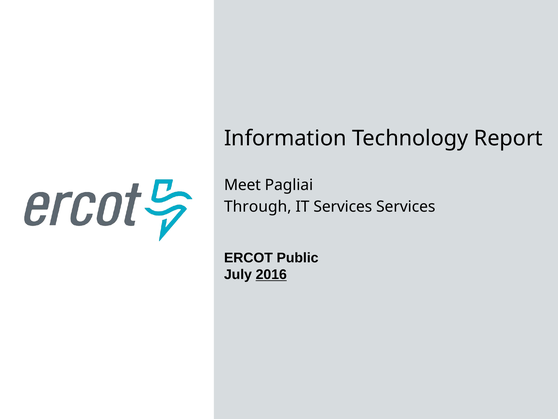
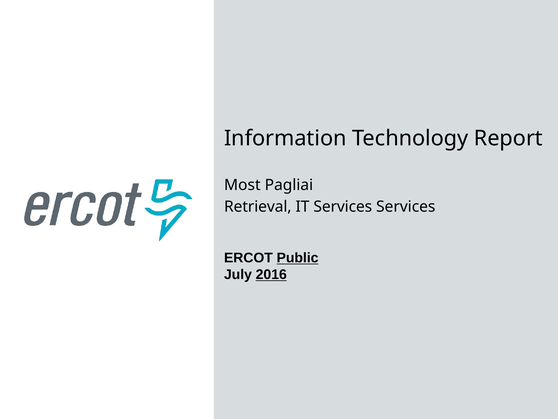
Meet: Meet -> Most (242, 185)
Through: Through -> Retrieval (258, 207)
Public underline: none -> present (298, 258)
